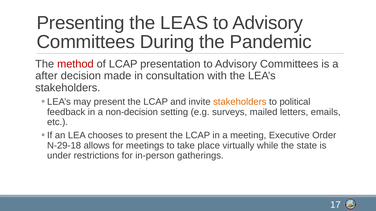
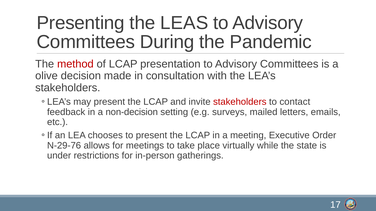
after: after -> olive (47, 76)
stakeholders colour: orange -> red (240, 102)
political: political -> contact (295, 102)
N-29-18: N-29-18 -> N-29-76 (64, 146)
